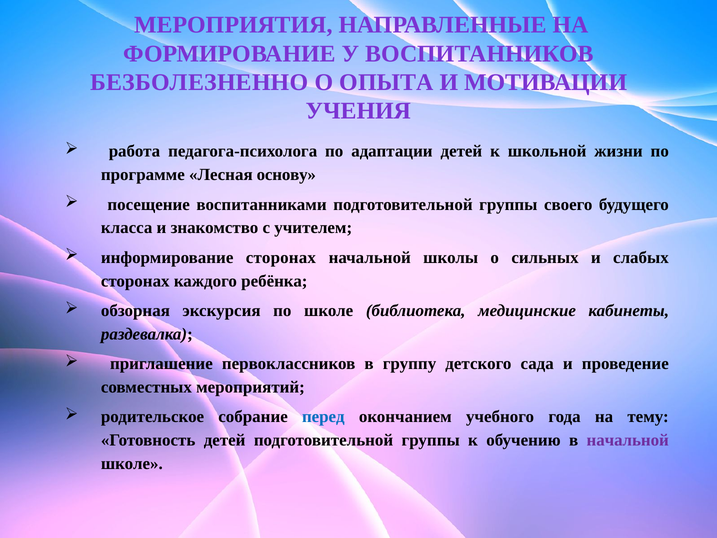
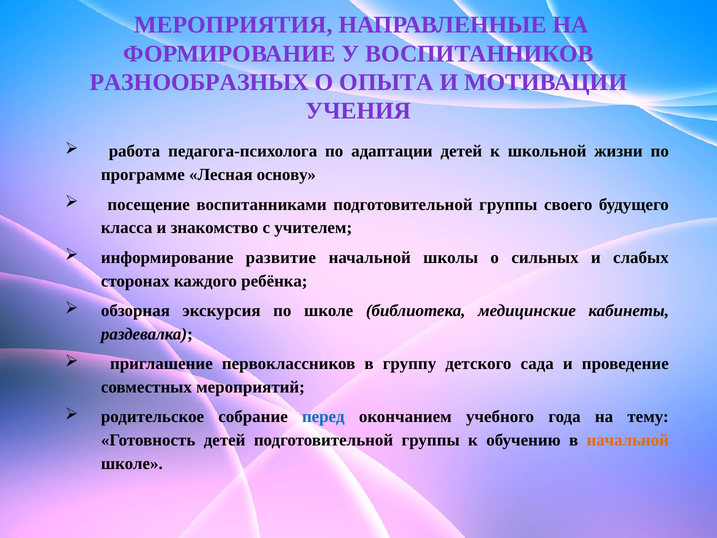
БЕЗБОЛЕЗНЕННО: БЕЗБОЛЕЗНЕННО -> РАЗНООБРАЗНЫХ (199, 82)
информирование сторонах: сторонах -> развитие (281, 257)
начальной colour: purple -> orange (628, 440)
